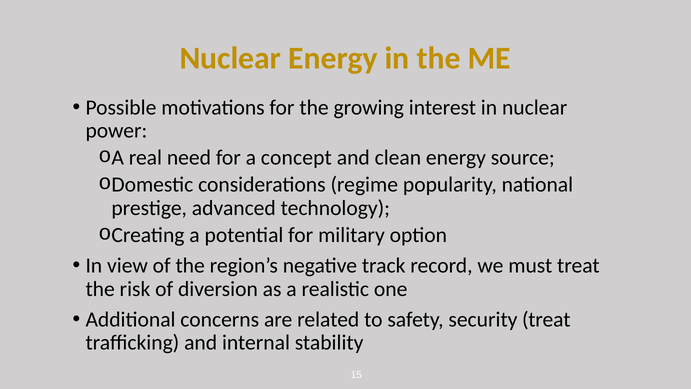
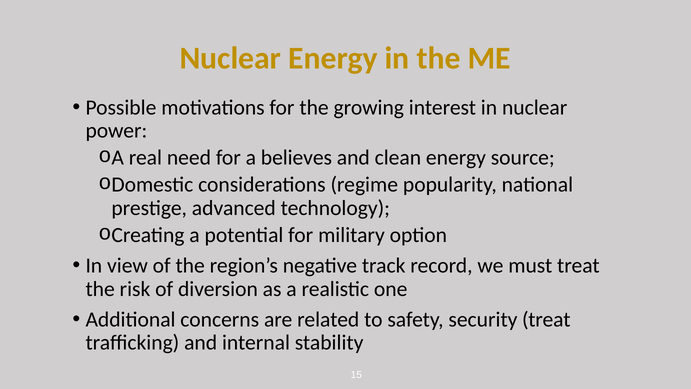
concept: concept -> believes (296, 158)
